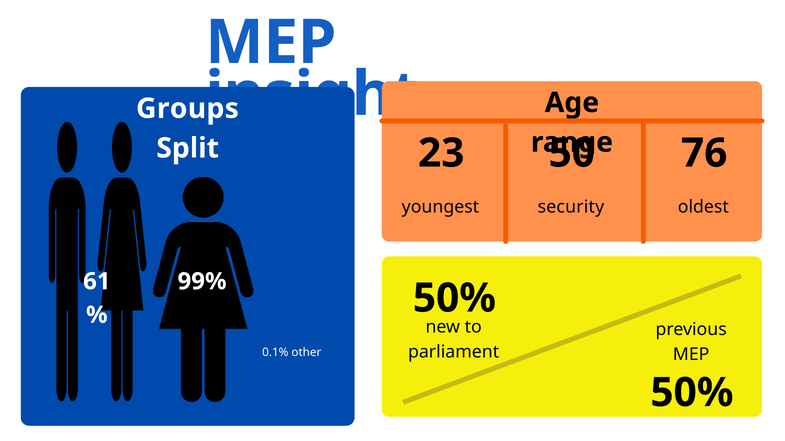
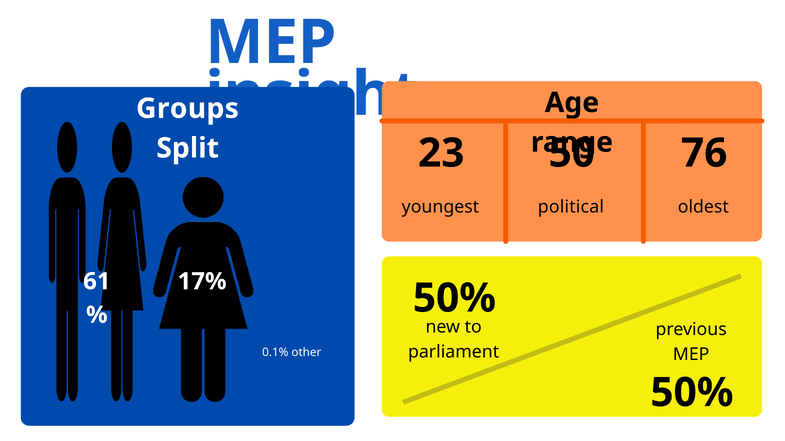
security: security -> political (571, 207)
99%: 99% -> 17% (202, 282)
